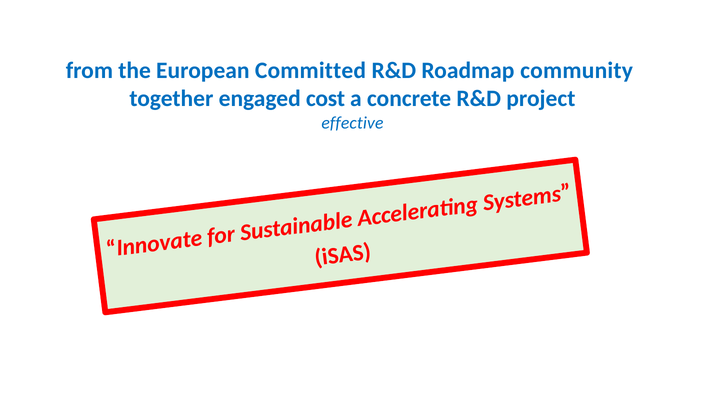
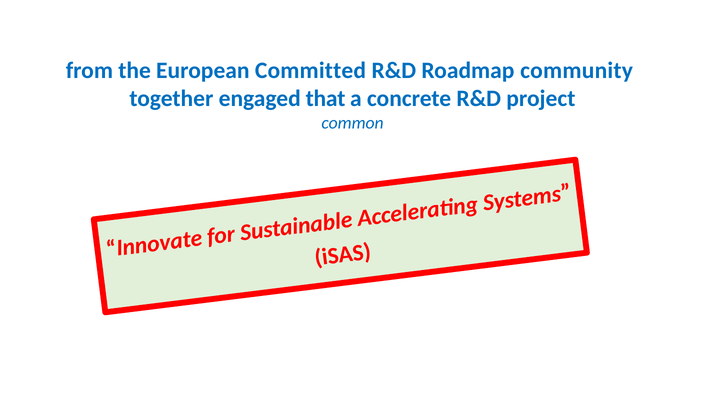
cost: cost -> that (326, 99)
effective: effective -> common (353, 123)
